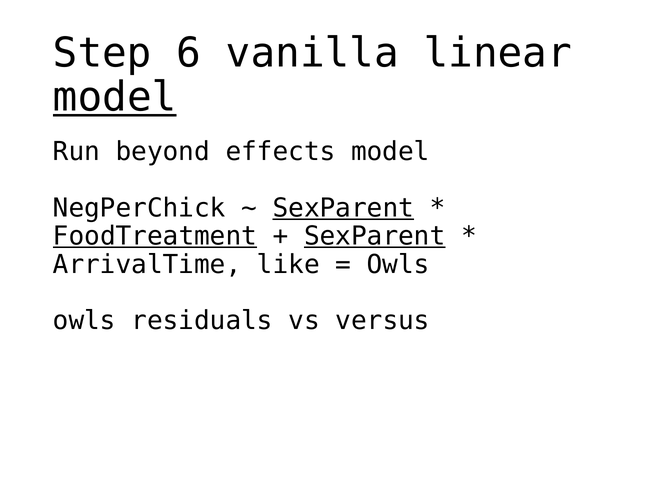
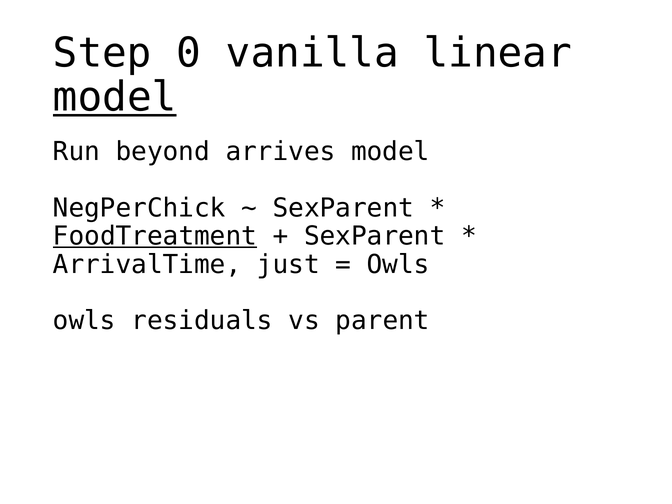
6: 6 -> 0 (189, 53)
effects: effects -> arrives (281, 151)
SexParent underline: present -> none (343, 208)
SexParent underline: present -> none (375, 236)
like: like -> just (288, 264)
versus: versus -> parent (383, 321)
